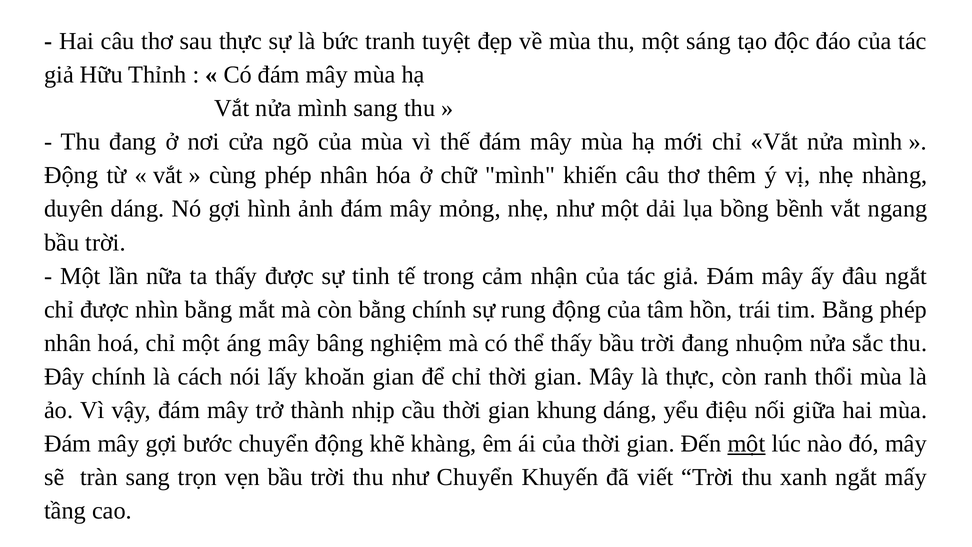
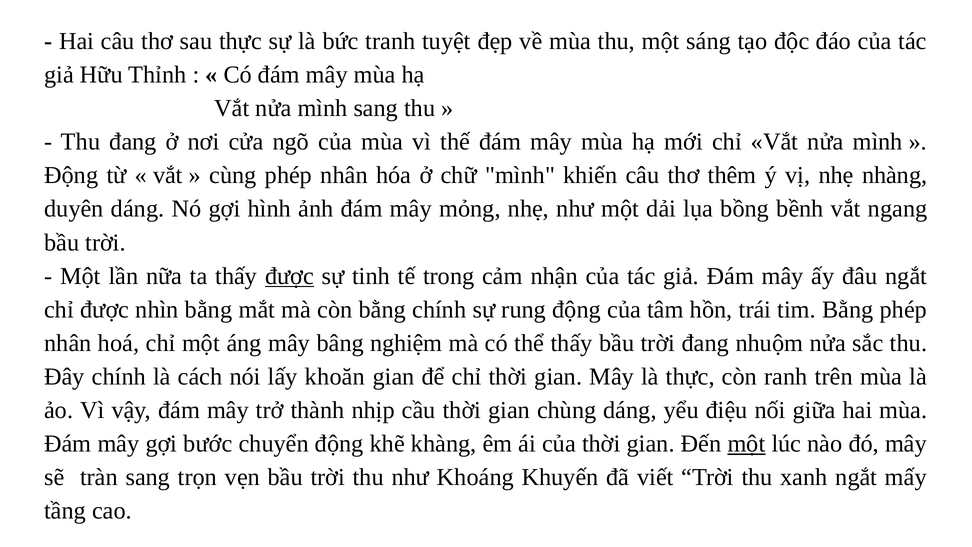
được underline: none -> present (289, 276)
thổi: thổi -> trên (834, 376)
khung: khung -> chùng (567, 410)
như Chuyển: Chuyển -> Khoáng (475, 477)
